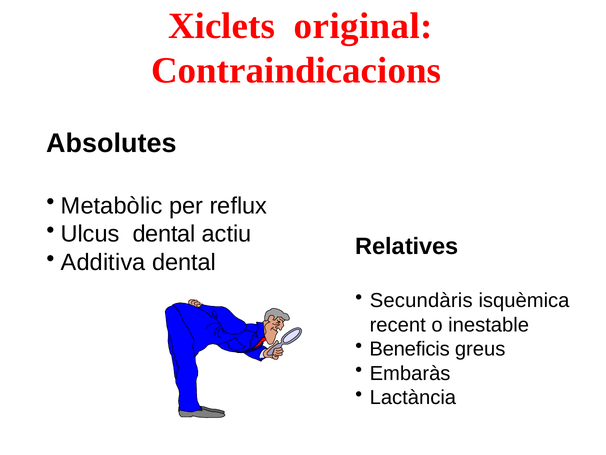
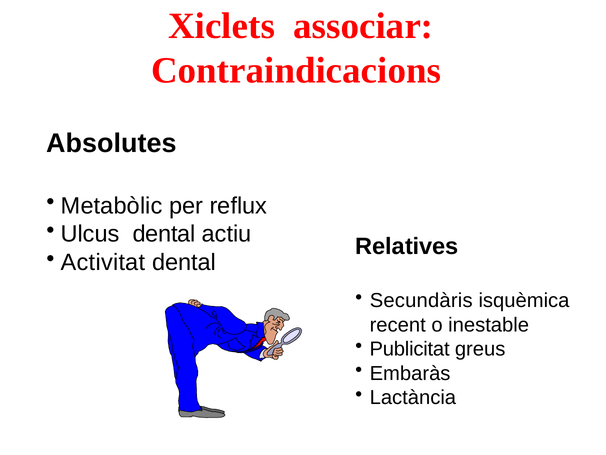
original: original -> associar (363, 26)
Additiva: Additiva -> Activitat (103, 262)
Beneficis: Beneficis -> Publicitat (410, 349)
